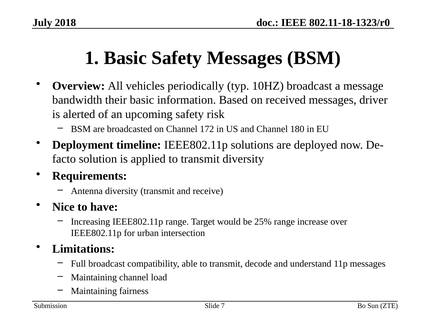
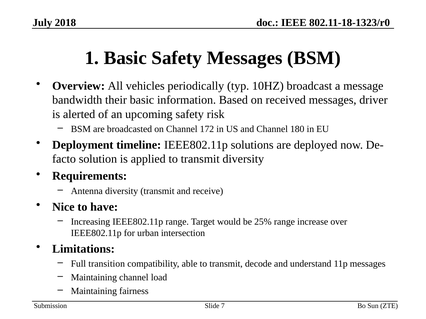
Full broadcast: broadcast -> transition (107, 264)
